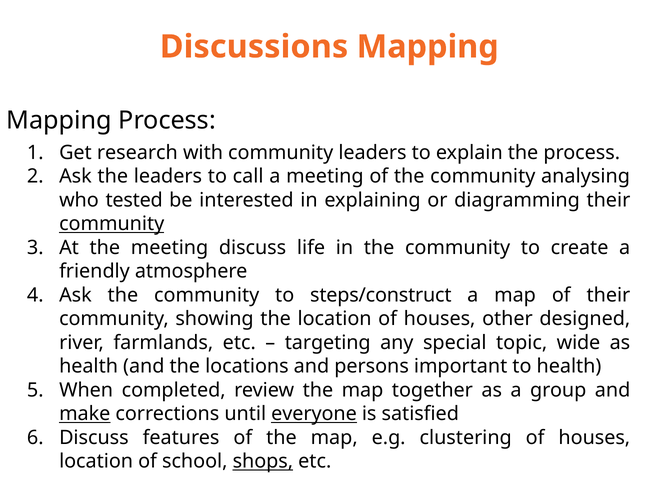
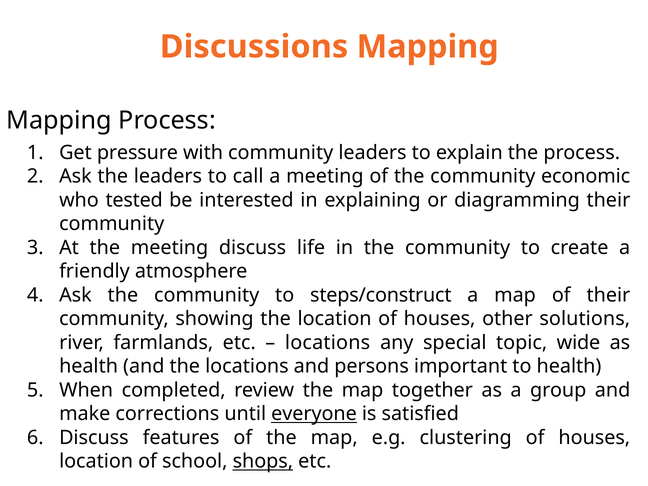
research: research -> pressure (137, 153)
analysing: analysing -> economic (586, 176)
community underline: present -> none (112, 224)
designed: designed -> solutions (585, 319)
targeting: targeting -> locations (328, 343)
make underline: present -> none (85, 414)
